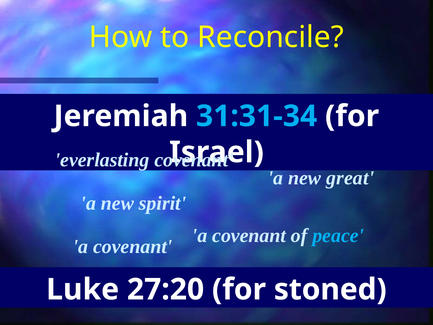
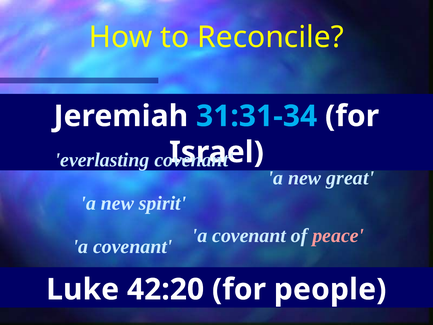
peace colour: light blue -> pink (338, 236)
27:20: 27:20 -> 42:20 (166, 289)
stoned: stoned -> people (330, 289)
